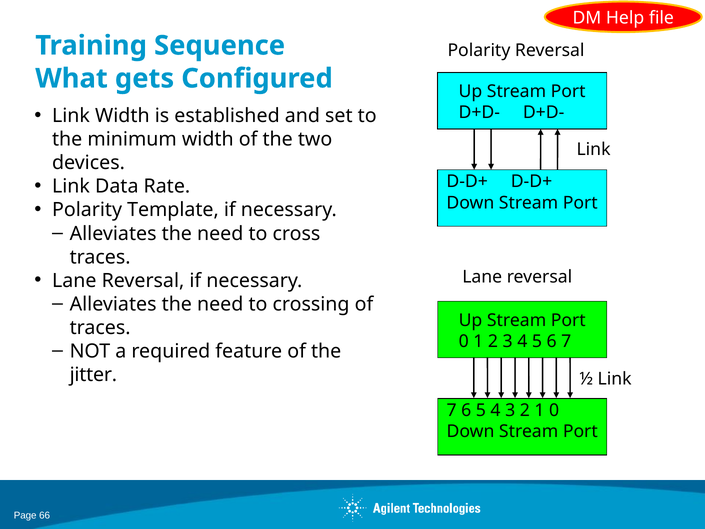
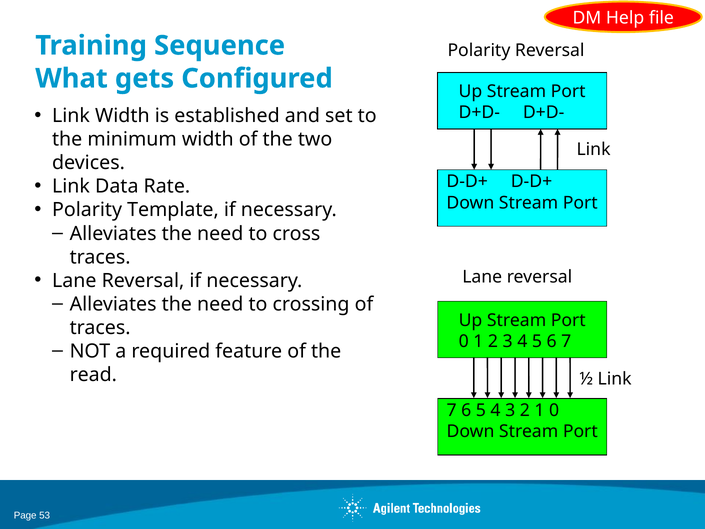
jitter: jitter -> read (93, 374)
66: 66 -> 53 (45, 515)
